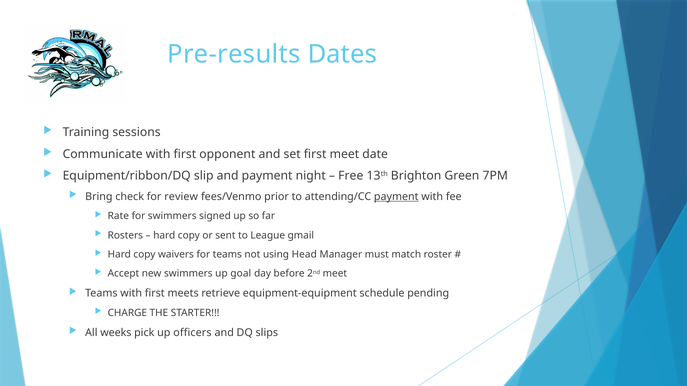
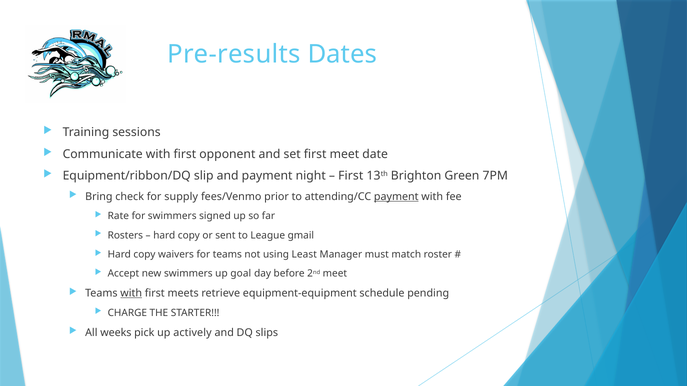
Free: Free -> First (351, 176)
review: review -> supply (181, 197)
Head: Head -> Least (304, 255)
with underline: none -> present (131, 294)
officers: officers -> actively (192, 333)
